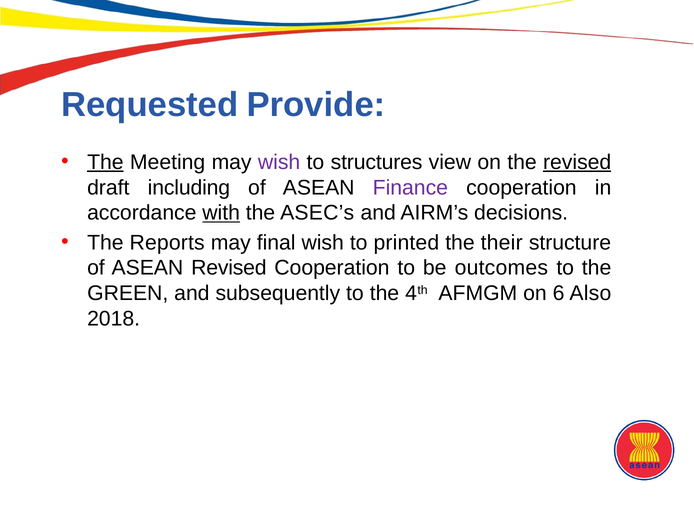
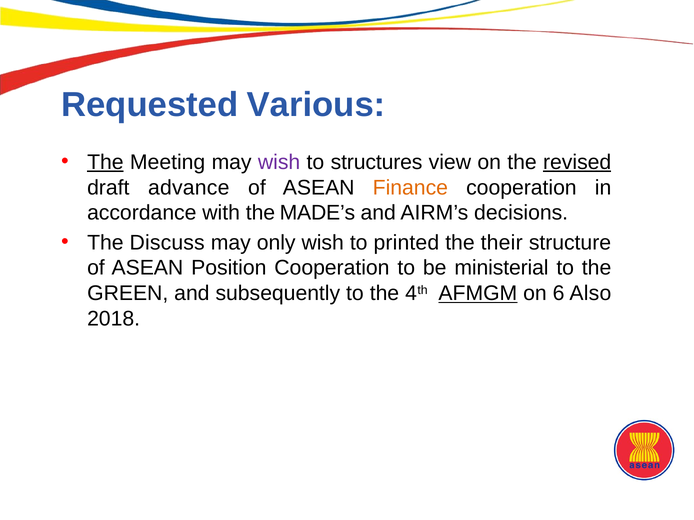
Provide: Provide -> Various (316, 105)
including: including -> advance (189, 188)
Finance colour: purple -> orange (410, 188)
with underline: present -> none (221, 213)
ASEC’s: ASEC’s -> MADE’s (317, 213)
Reports: Reports -> Discuss (167, 243)
final: final -> only (276, 243)
ASEAN Revised: Revised -> Position (229, 268)
outcomes: outcomes -> ministerial (501, 268)
AFMGM underline: none -> present (478, 294)
